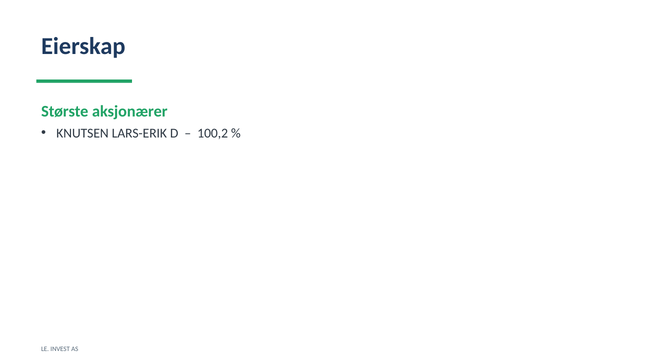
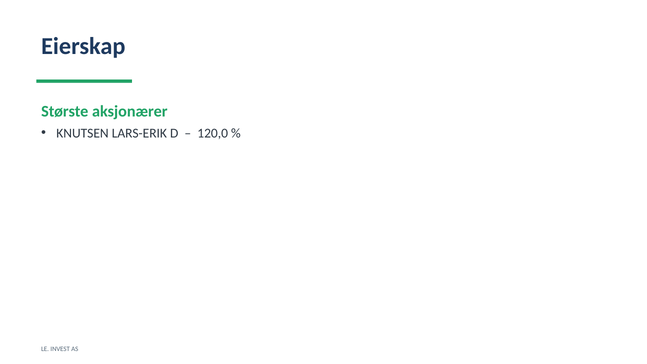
100,2: 100,2 -> 120,0 (213, 133)
